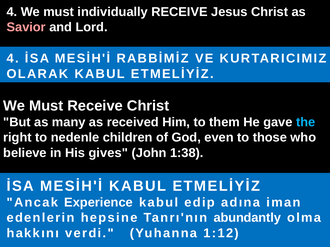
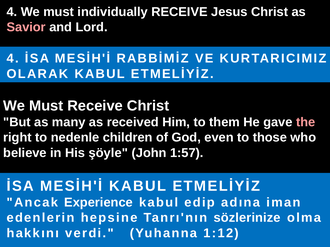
the colour: light blue -> pink (306, 122)
gives: gives -> şöyle (108, 153)
1:38: 1:38 -> 1:57 (187, 153)
abundantly: abundantly -> sözlerinize (247, 218)
